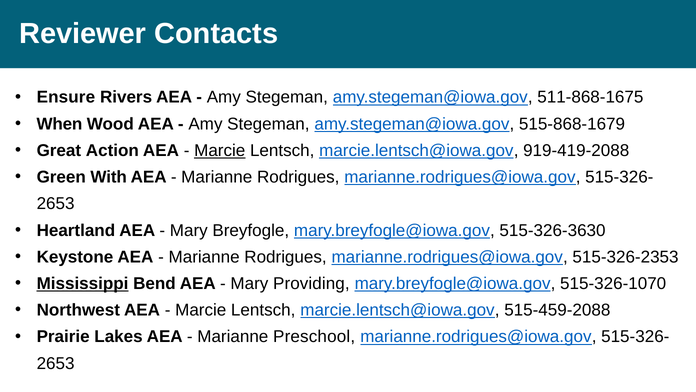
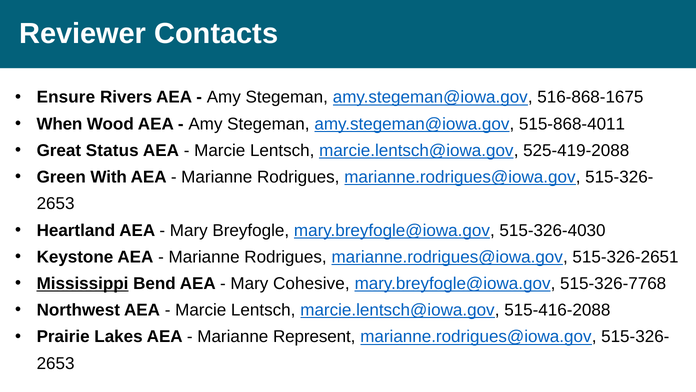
511-868-1675: 511-868-1675 -> 516-868-1675 (590, 97)
515-868-1679: 515-868-1679 -> 515-868-4011 (572, 124)
Action: Action -> Status (112, 150)
Marcie underline: present -> none (220, 150)
919-419-2088: 919-419-2088 -> 525-419-2088 (576, 150)
515-326-3630: 515-326-3630 -> 515-326-4030 (553, 230)
515-326-2353: 515-326-2353 -> 515-326-2651 (626, 257)
Providing: Providing -> Cohesive (311, 283)
515-326-1070: 515-326-1070 -> 515-326-7768 (613, 283)
515-459-2088: 515-459-2088 -> 515-416-2088 (557, 310)
Preschool: Preschool -> Represent (314, 336)
